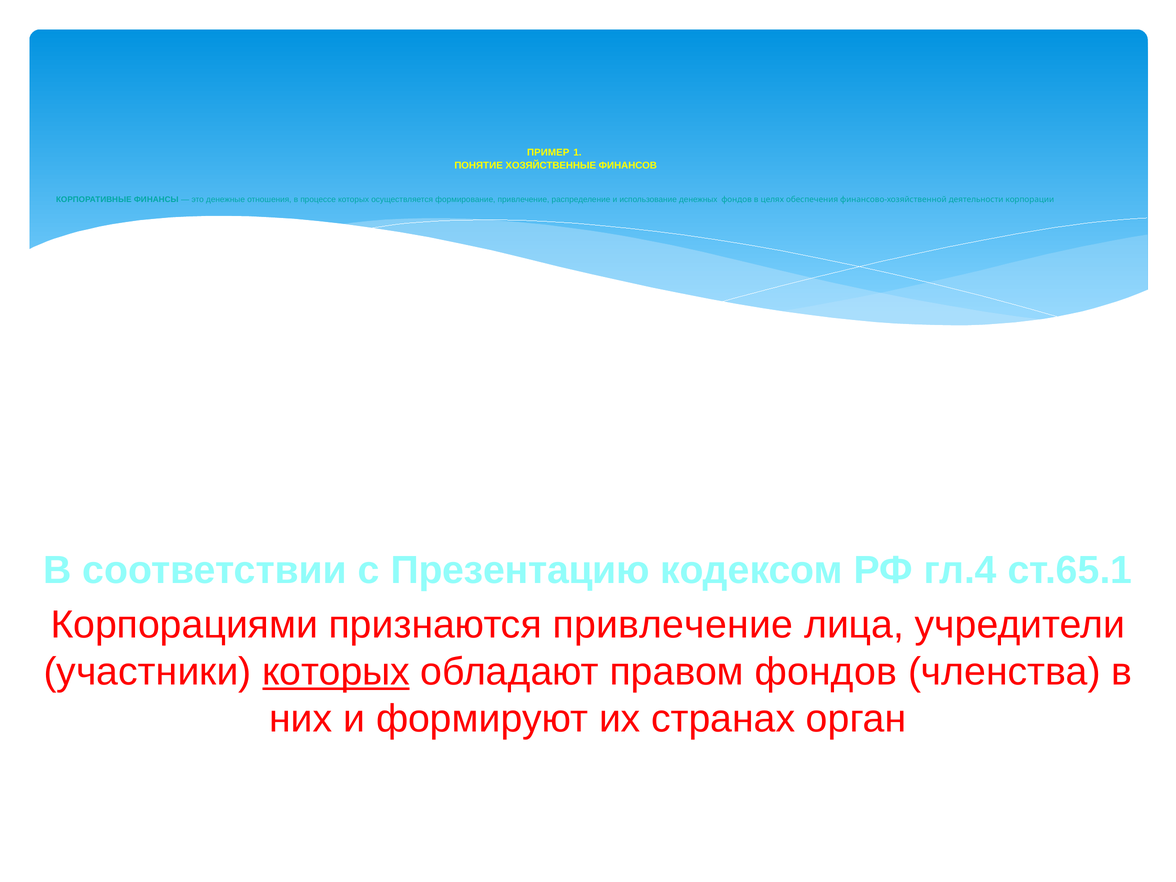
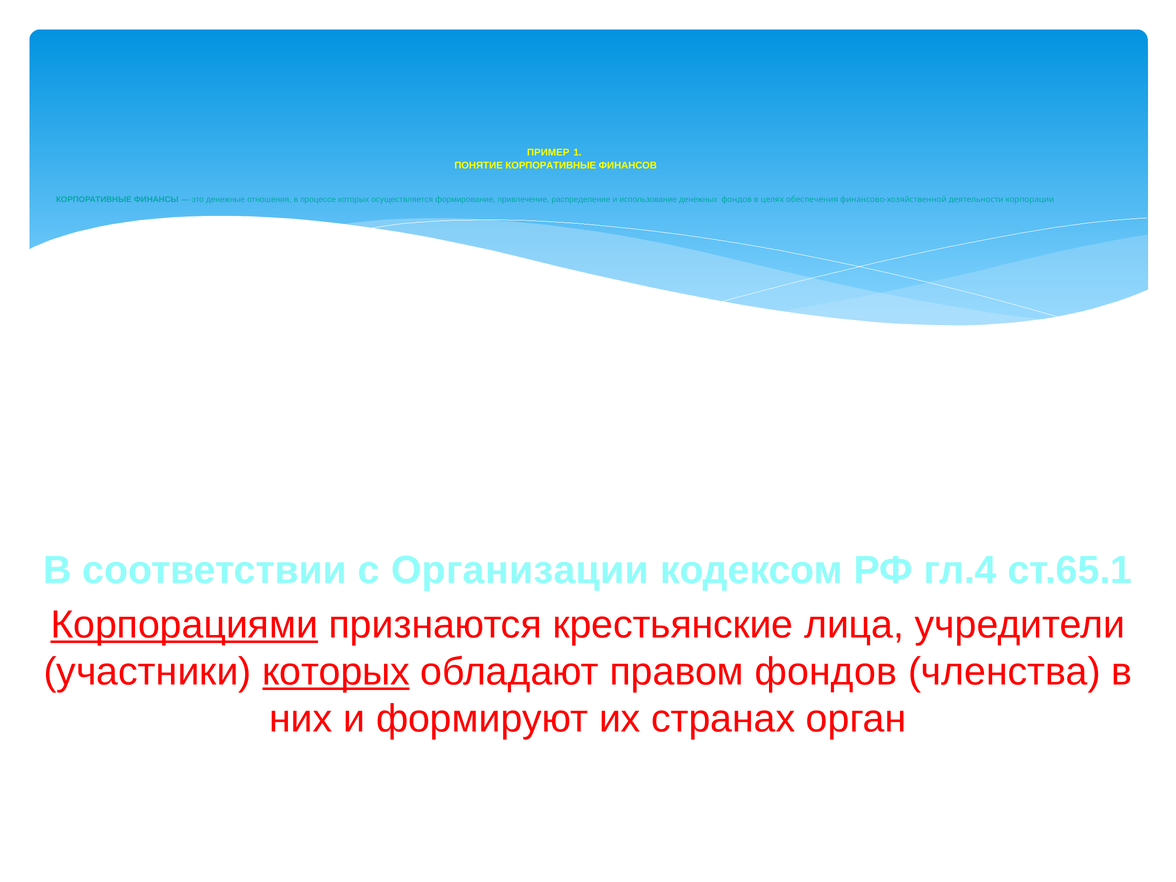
ПОНЯТИЕ ХОЗЯЙСТВЕННЫЕ: ХОЗЯЙСТВЕННЫЕ -> КОРПОРАТИВНЫЕ (551, 165)
Презентацию: Презентацию -> Организации (520, 570)
Корпорациями underline: none -> present (184, 625)
признаются привлечение: привлечение -> крестьянские (673, 625)
